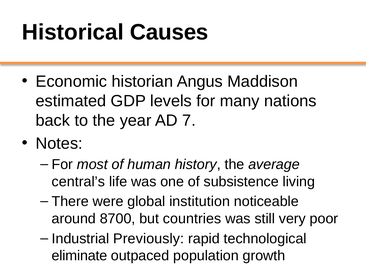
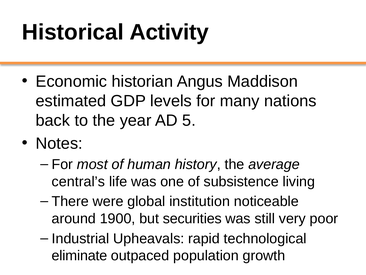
Causes: Causes -> Activity (169, 32)
7: 7 -> 5 (189, 120)
8700: 8700 -> 1900 (118, 218)
countries: countries -> securities (192, 218)
Previously: Previously -> Upheavals (149, 238)
